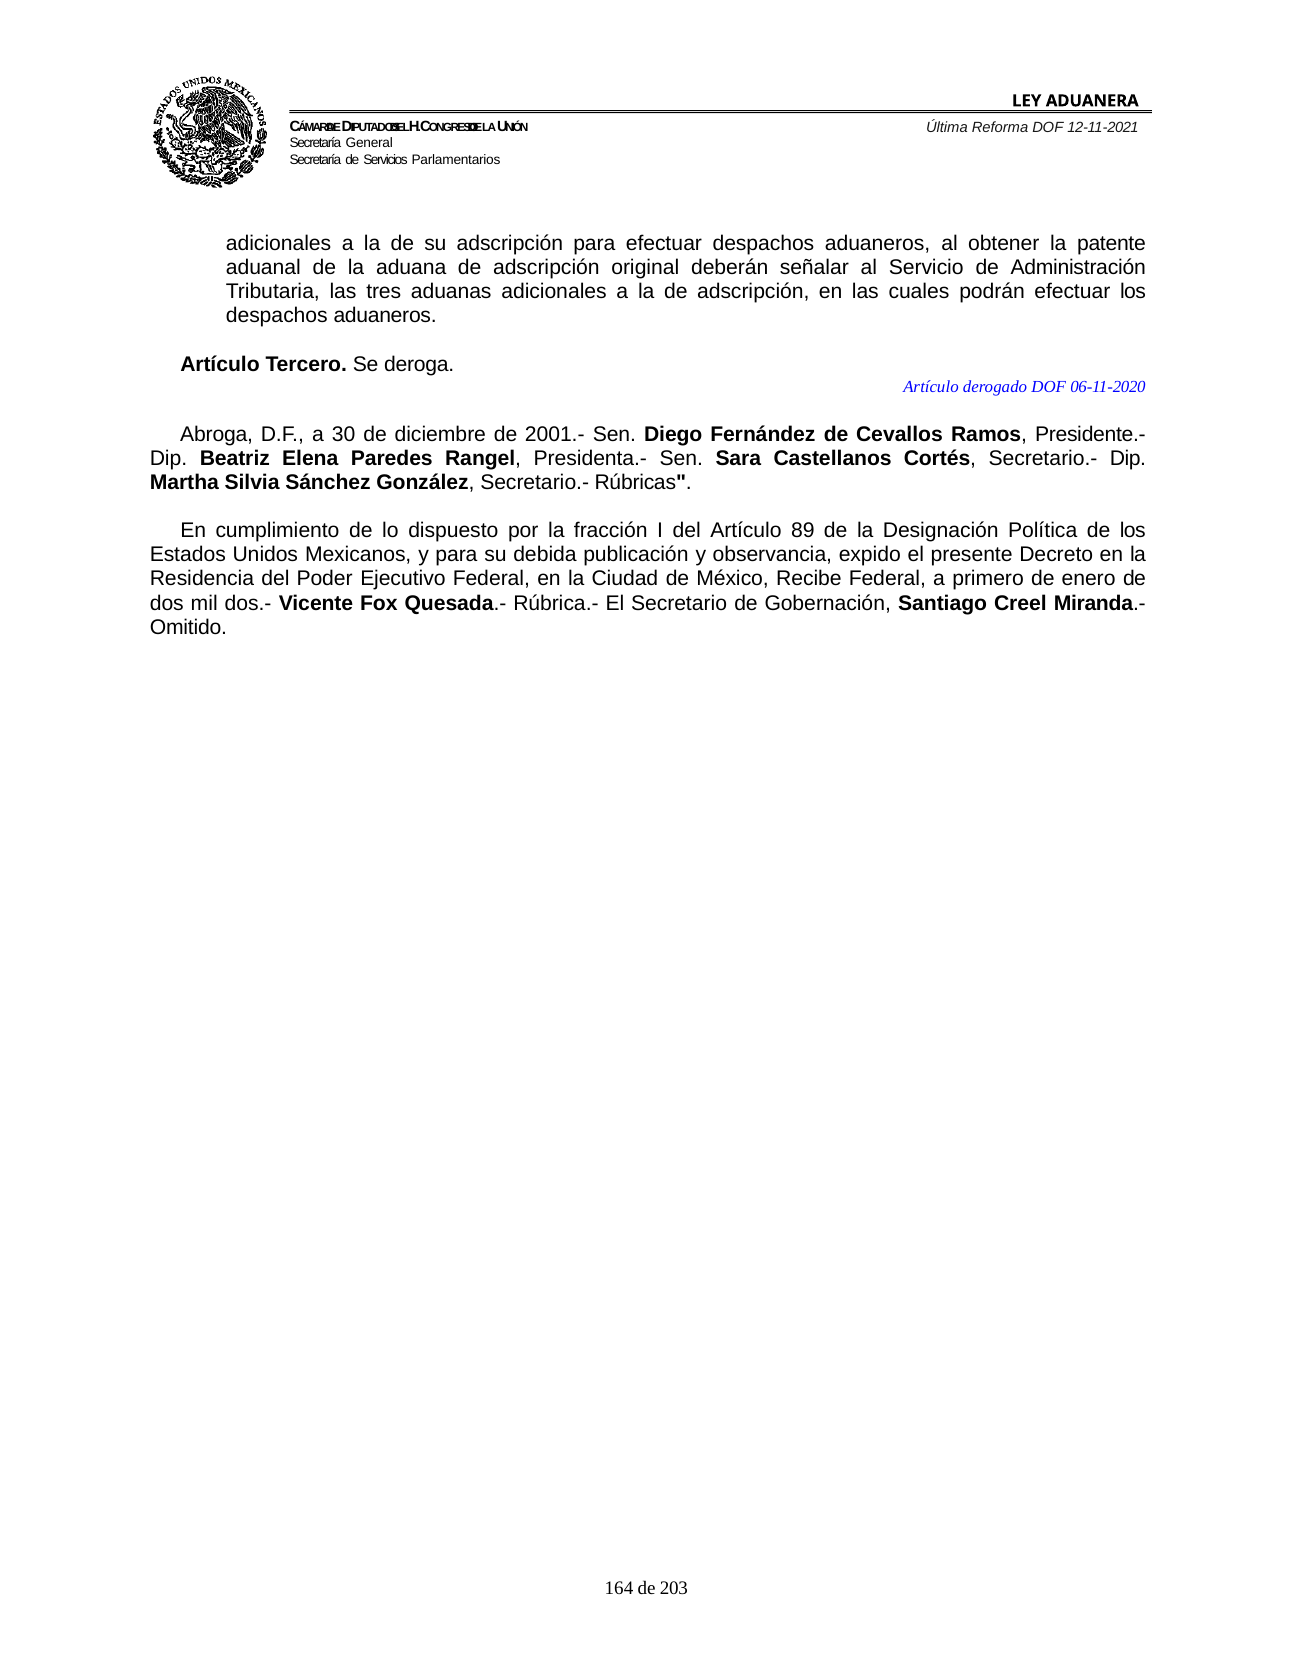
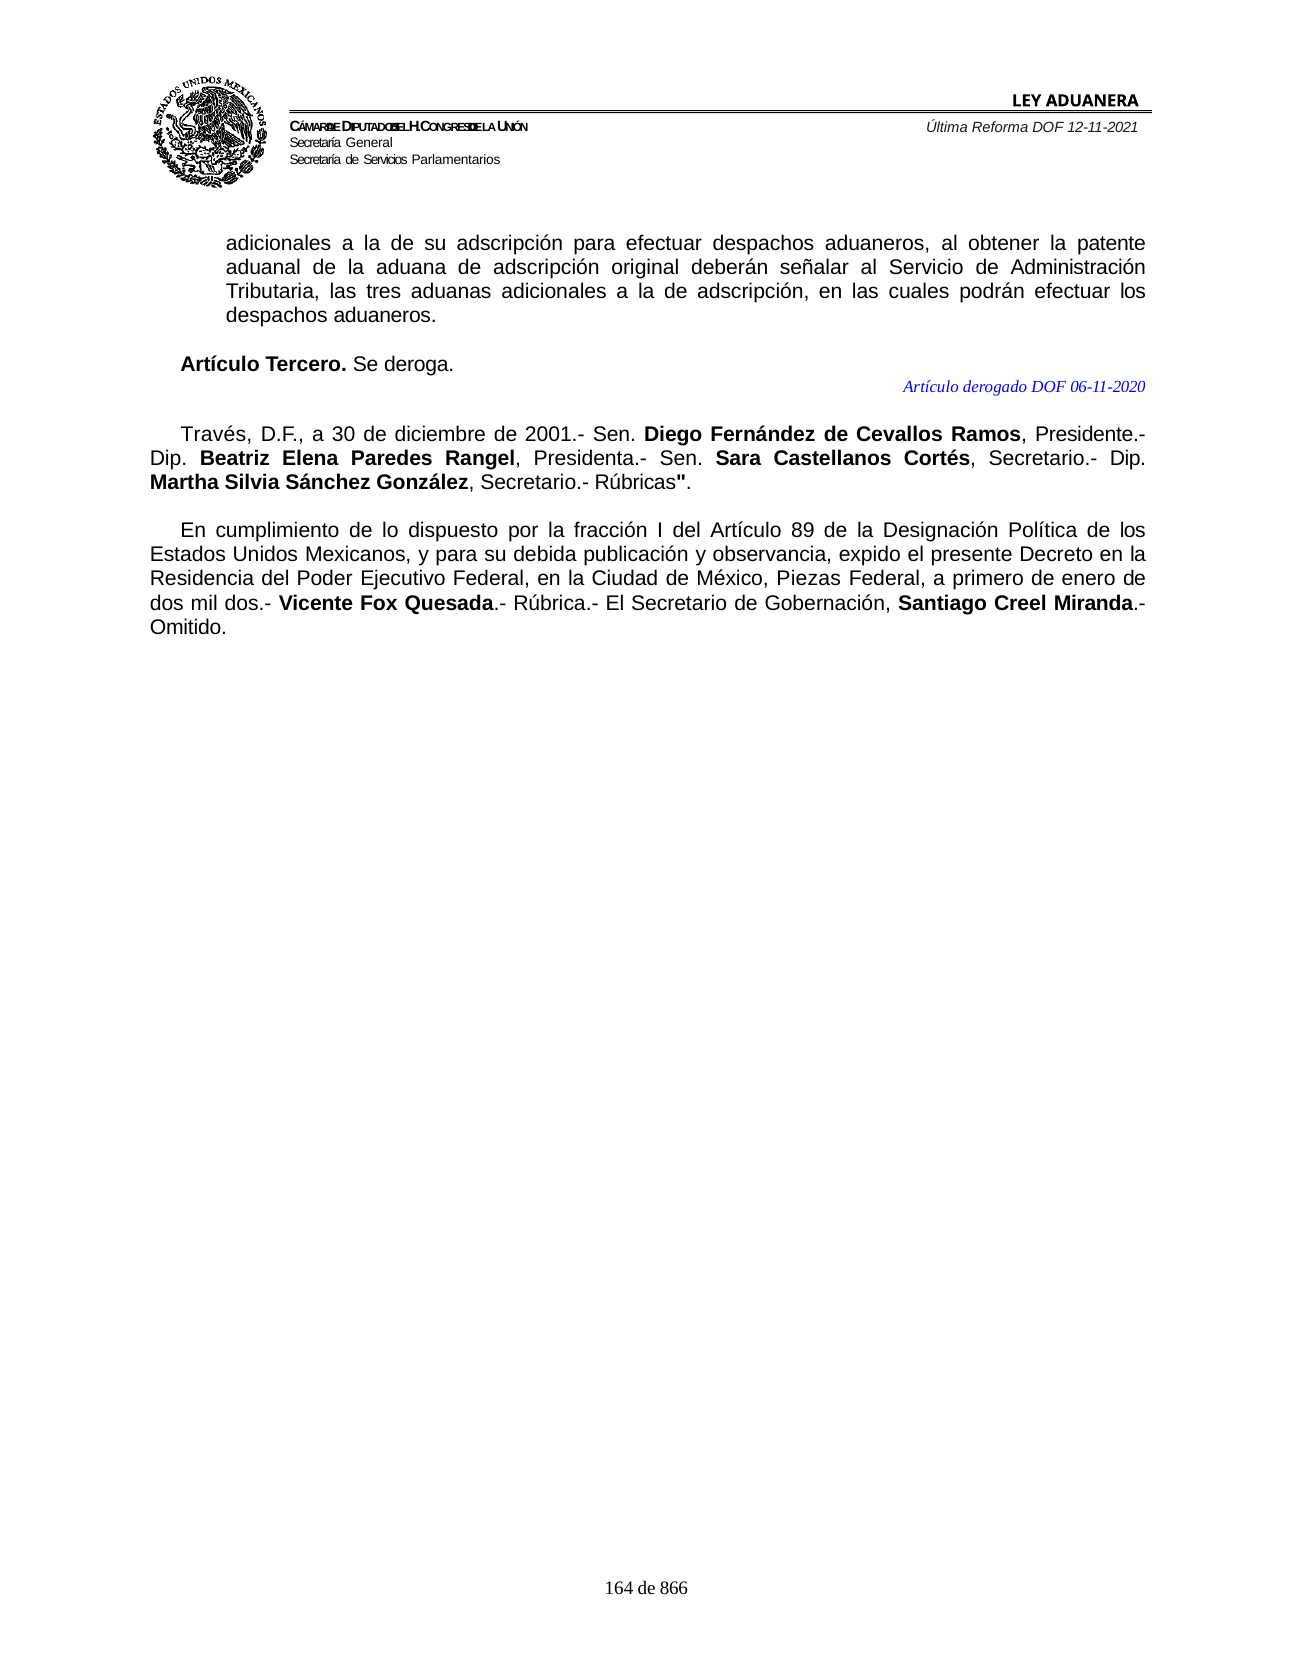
Abroga: Abroga -> Través (216, 434)
Recibe: Recibe -> Piezas (809, 579)
203: 203 -> 866 (674, 1589)
